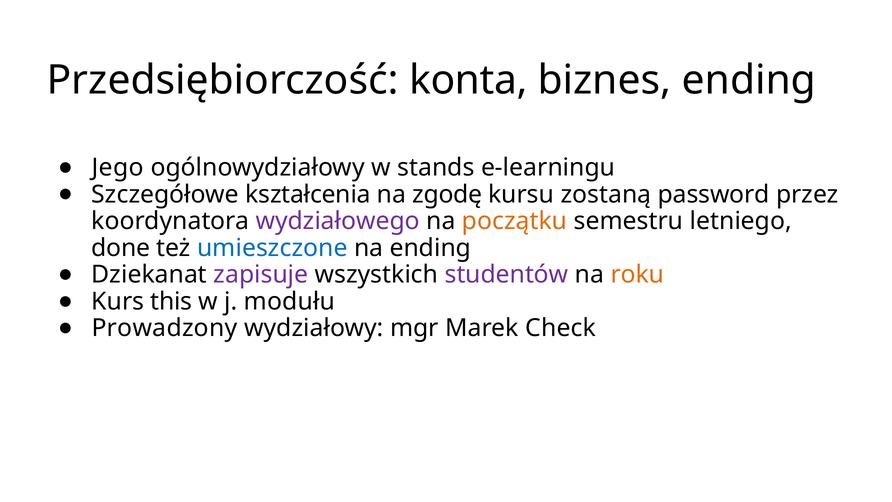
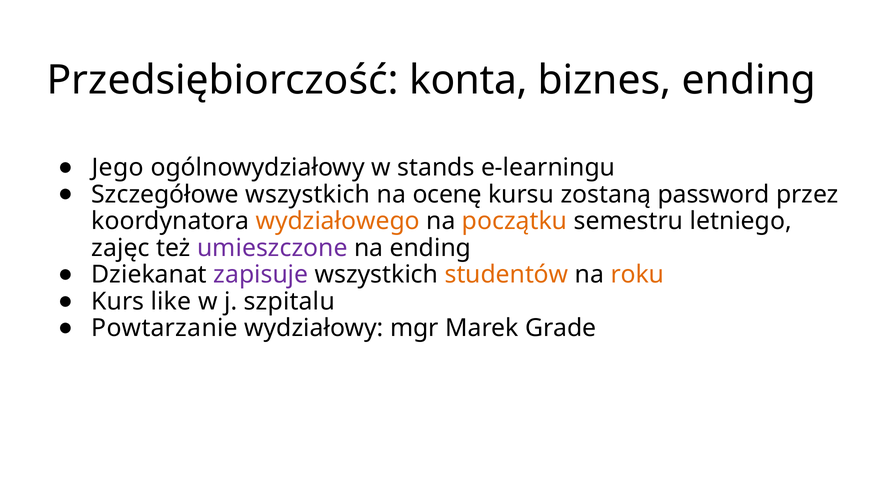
Szczegółowe kształcenia: kształcenia -> wszystkich (308, 194)
zgodę: zgodę -> ocenę (447, 194)
wydziałowego colour: purple -> orange (338, 221)
done: done -> zajęc (121, 248)
umieszczone colour: blue -> purple (272, 248)
studentów colour: purple -> orange (507, 275)
this: this -> like (171, 301)
modułu: modułu -> szpitalu (289, 301)
Prowadzony: Prowadzony -> Powtarzanie (165, 328)
Check: Check -> Grade (561, 328)
